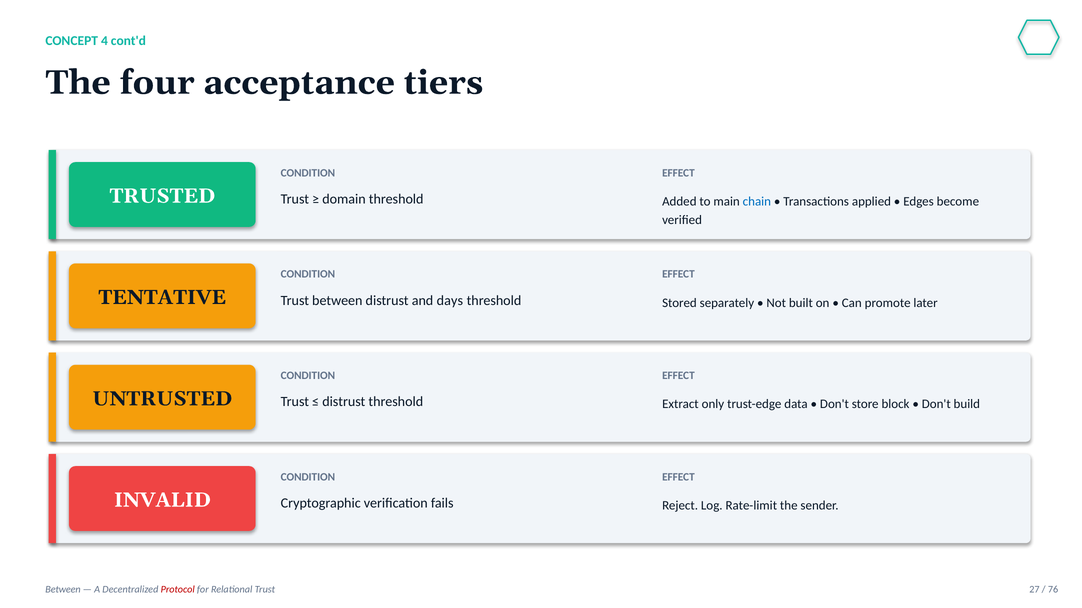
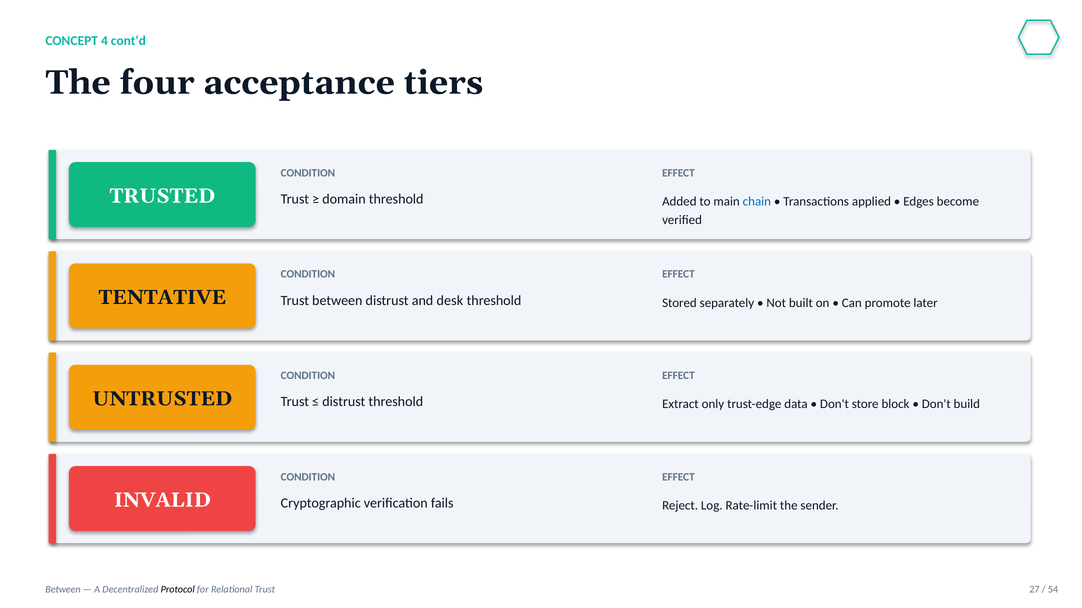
days: days -> desk (450, 301)
Protocol colour: red -> black (178, 590)
76: 76 -> 54 (1053, 590)
